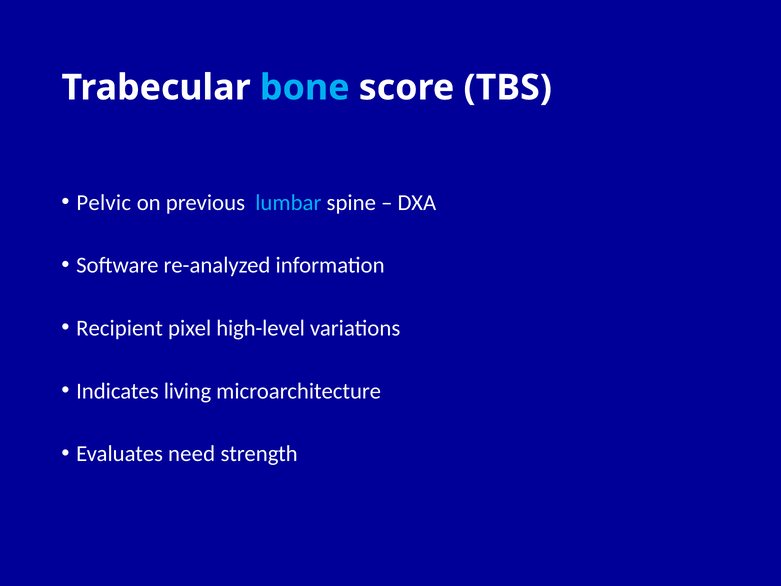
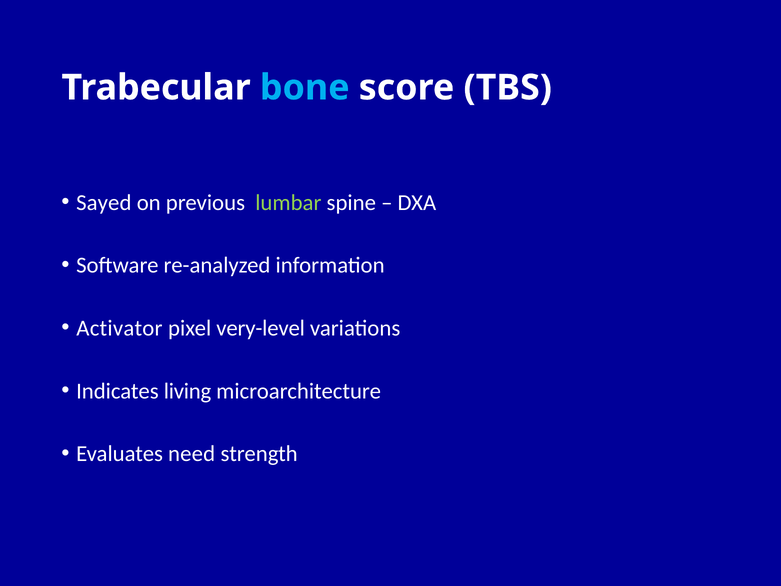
Pelvic: Pelvic -> Sayed (104, 202)
lumbar colour: light blue -> light green (288, 202)
Recipient: Recipient -> Activator (119, 328)
high-level: high-level -> very-level (261, 328)
